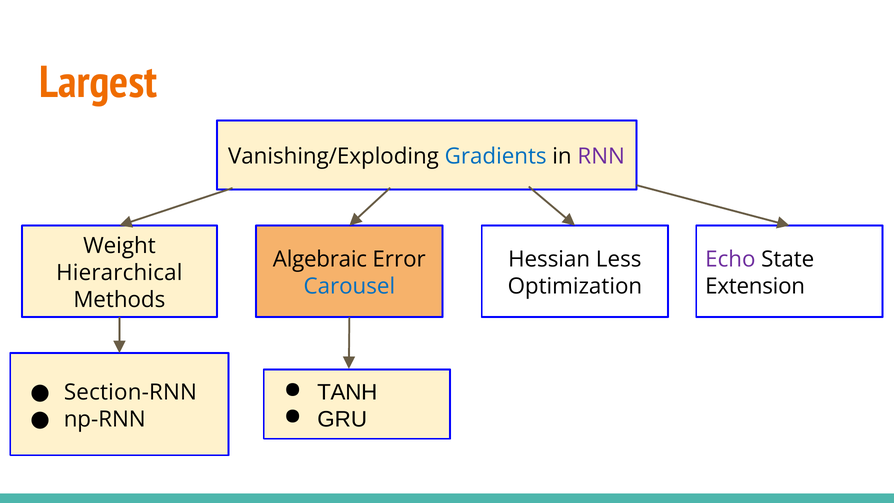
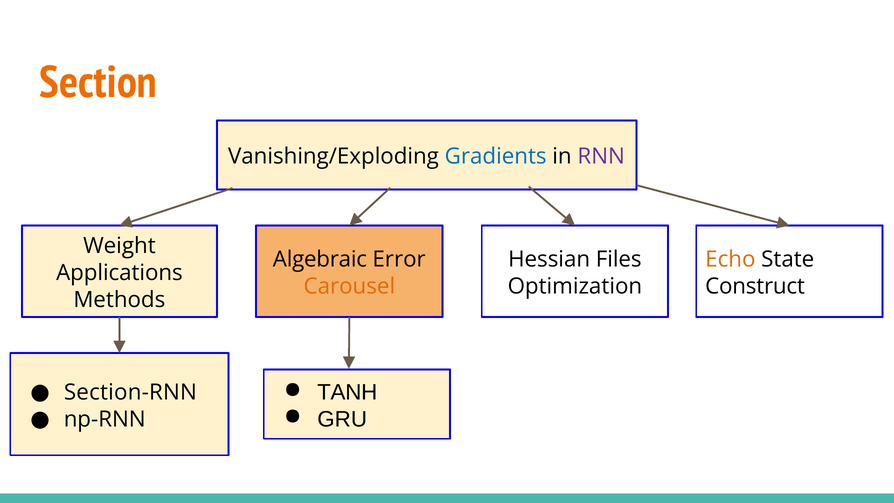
Largest: Largest -> Section (98, 82)
Less: Less -> Files (619, 259)
Echo colour: purple -> orange (730, 259)
Hierarchical: Hierarchical -> Applications (119, 273)
Carousel colour: blue -> orange (349, 286)
Extension: Extension -> Construct (755, 286)
